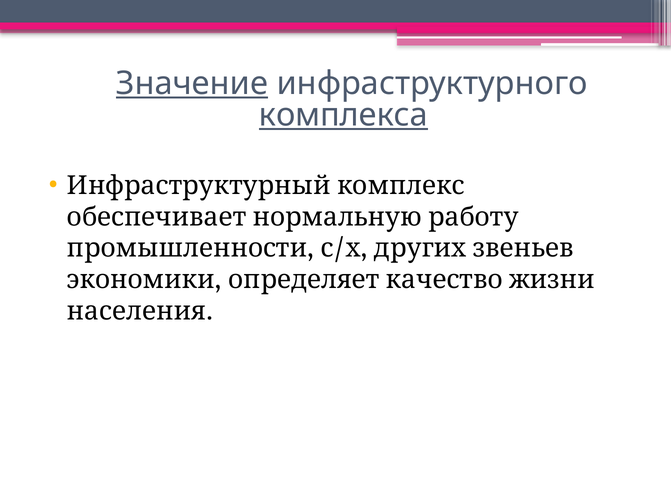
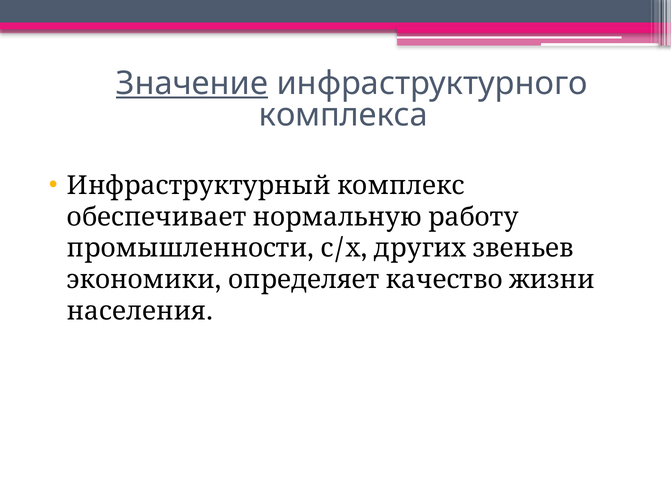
комплекса underline: present -> none (343, 115)
